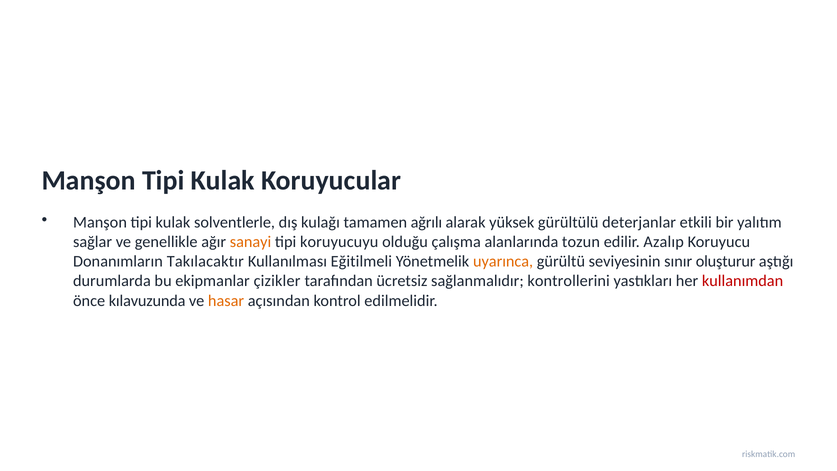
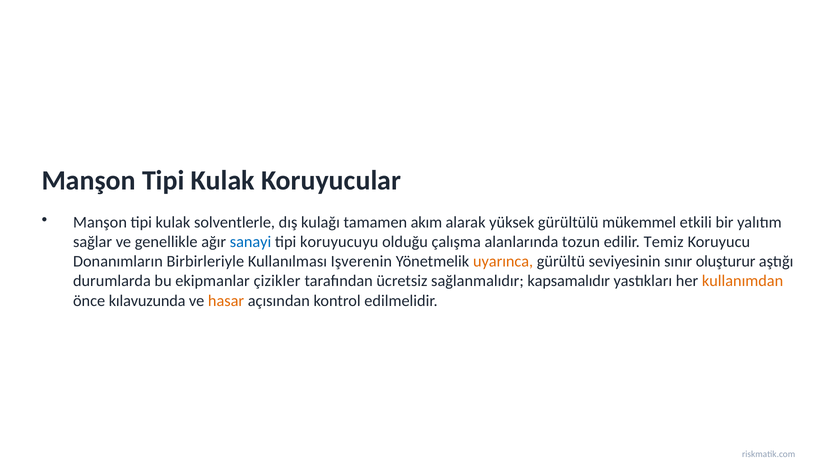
ağrılı: ağrılı -> akım (426, 222)
deterjanlar: deterjanlar -> mükemmel (639, 222)
sanayi colour: orange -> blue (251, 242)
Azalıp: Azalıp -> Temiz (664, 242)
Takılacaktır: Takılacaktır -> Birbirleriyle (205, 261)
Eğitilmeli: Eğitilmeli -> Işverenin (361, 261)
kontrollerini: kontrollerini -> kapsamalıdır (569, 281)
kullanımdan colour: red -> orange (743, 281)
